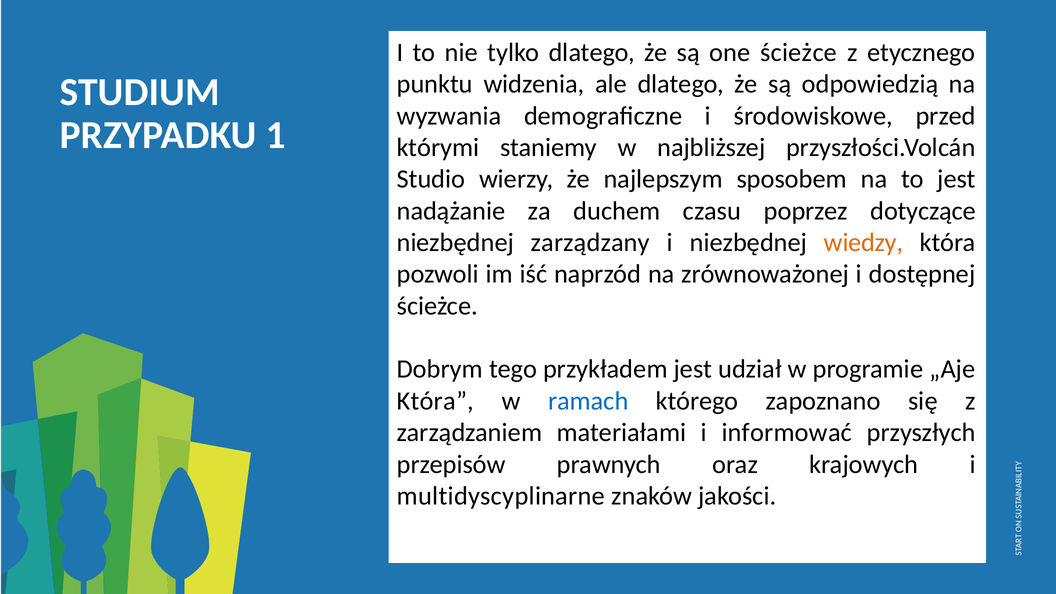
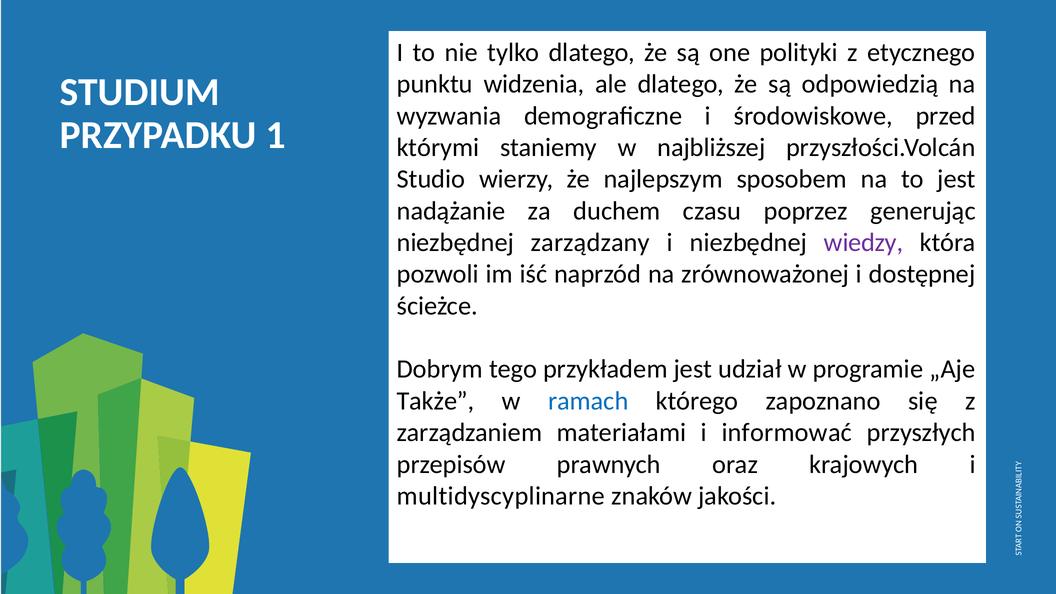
one ścieżce: ścieżce -> polityki (799, 52)
dotyczące: dotyczące -> generując (923, 211)
wiedzy colour: orange -> purple (864, 243)
Która: Która -> Także (436, 401)
